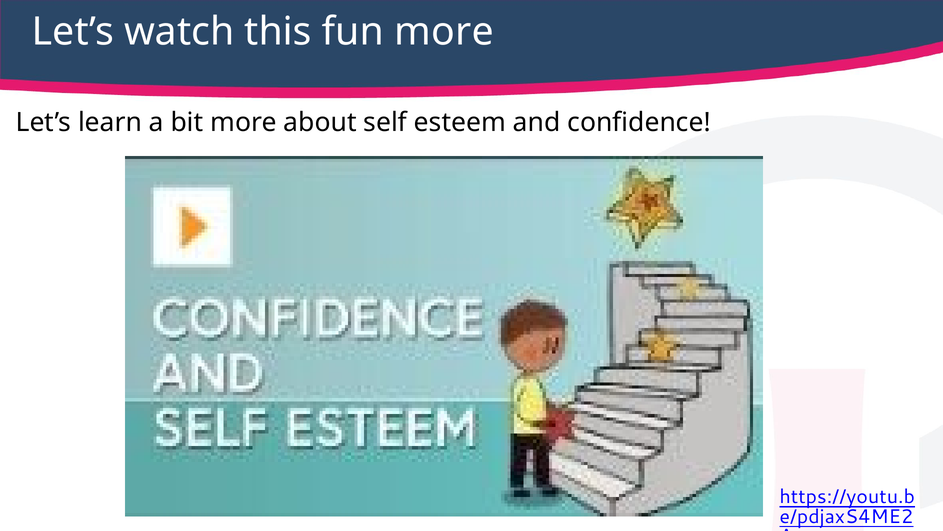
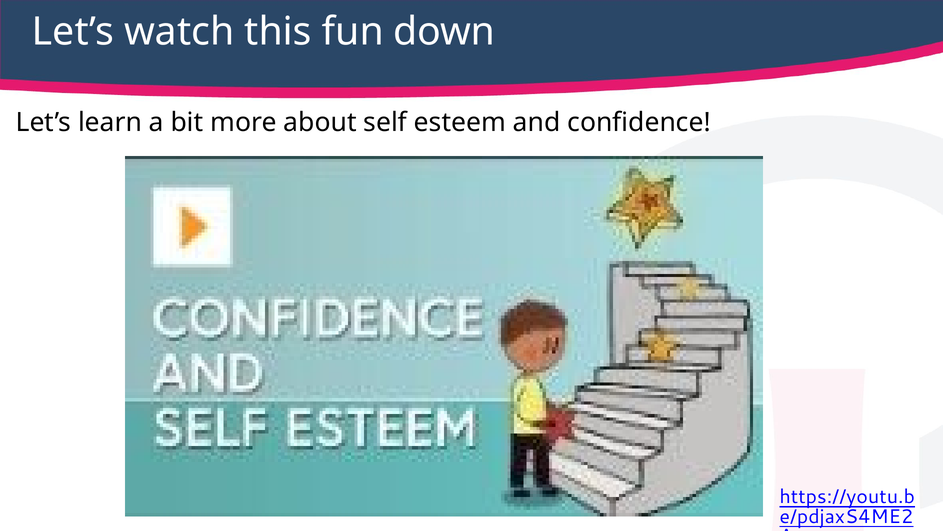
fun more: more -> down (444, 32)
